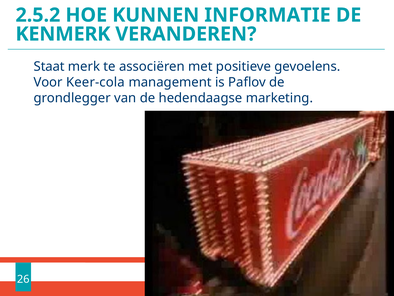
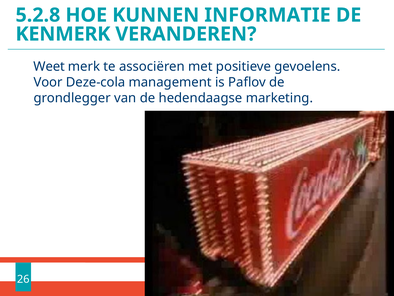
2.5.2: 2.5.2 -> 5.2.8 (38, 15)
Staat: Staat -> Weet (49, 66)
Keer-cola: Keer-cola -> Deze-cola (96, 82)
